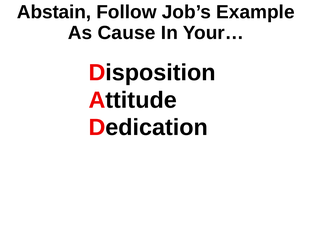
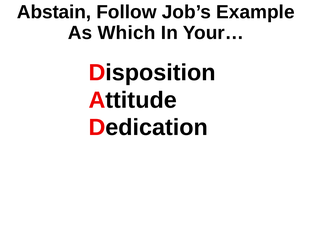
Cause: Cause -> Which (126, 33)
